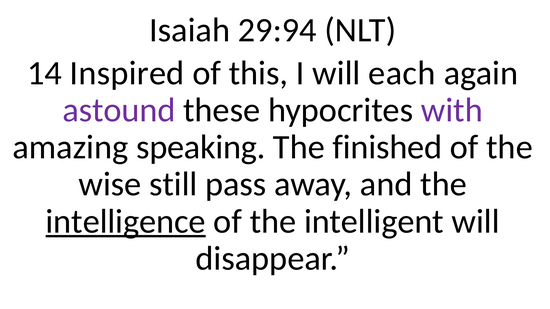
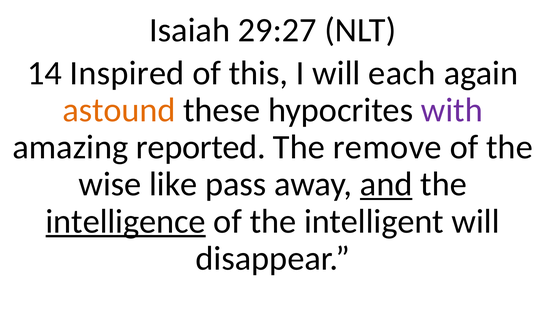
29:94: 29:94 -> 29:27 (277, 30)
astound colour: purple -> orange (119, 110)
speaking: speaking -> reported (201, 147)
finished: finished -> remove (387, 147)
still: still -> like (173, 185)
and underline: none -> present (386, 185)
